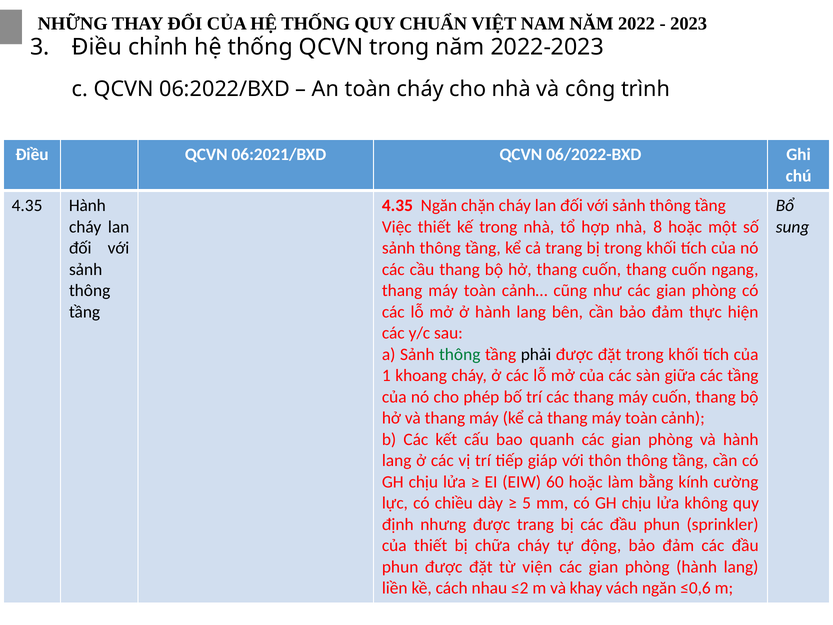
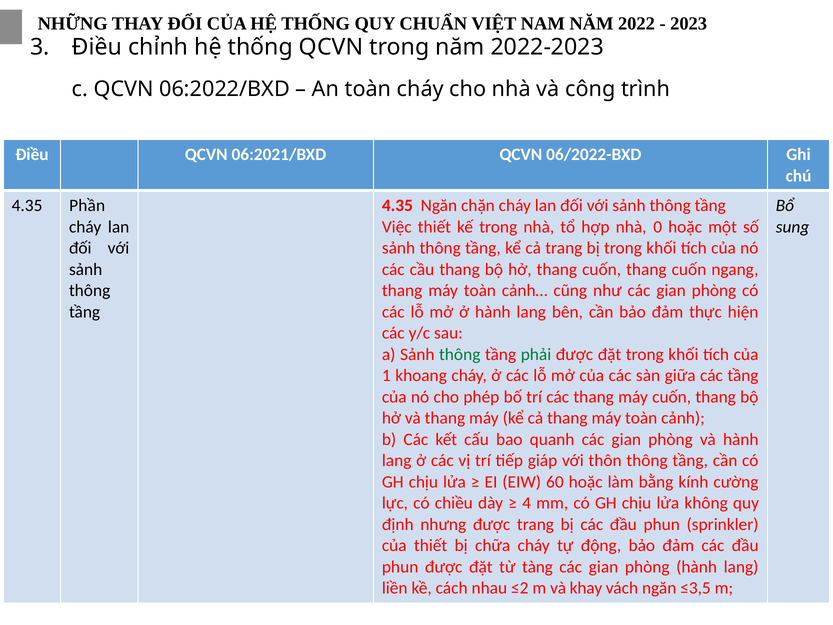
4.35 Hành: Hành -> Phần (87, 206)
8: 8 -> 0 (658, 227)
phải colour: black -> green (536, 354)
5: 5 -> 4 (527, 503)
viện: viện -> tàng (537, 567)
≤0,6: ≤0,6 -> ≤3,5 (696, 588)
